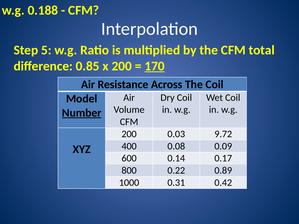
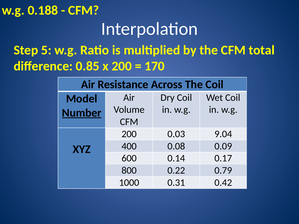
170 underline: present -> none (155, 66)
9.72: 9.72 -> 9.04 (223, 134)
0.89: 0.89 -> 0.79 (223, 171)
